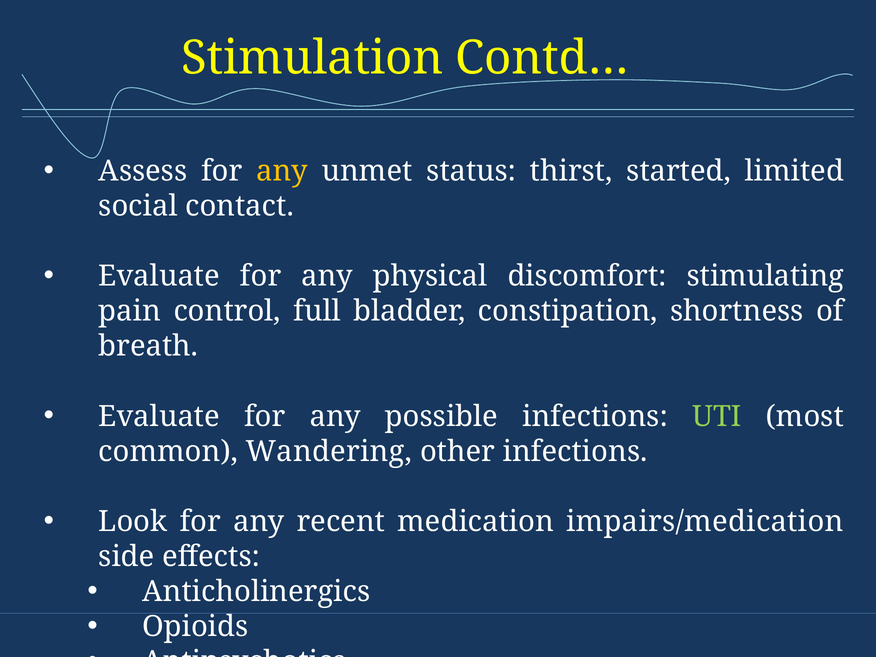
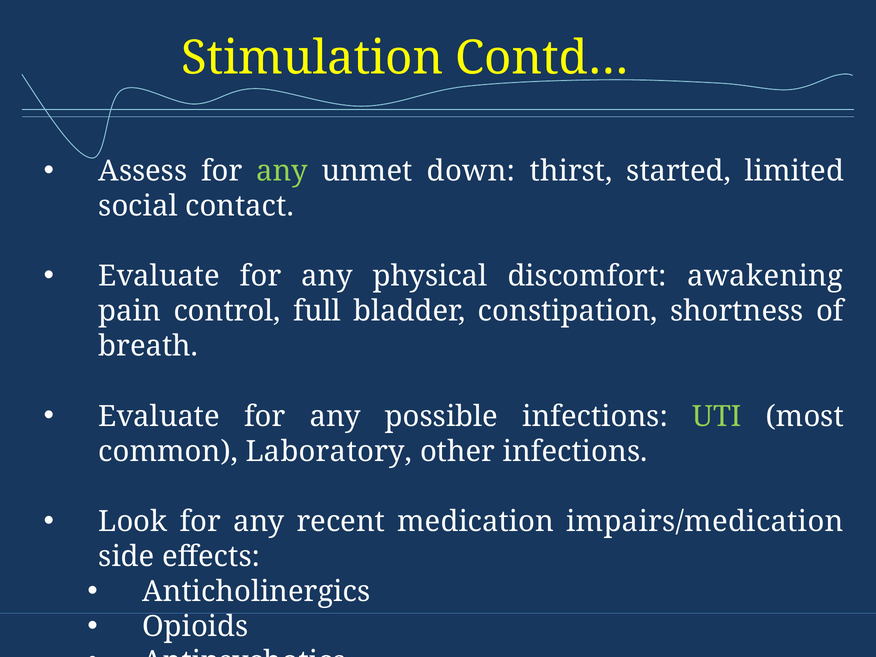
any colour: yellow -> light green (282, 171)
status: status -> down (471, 171)
stimulating: stimulating -> awakening (765, 276)
Wandering: Wandering -> Laboratory (329, 451)
